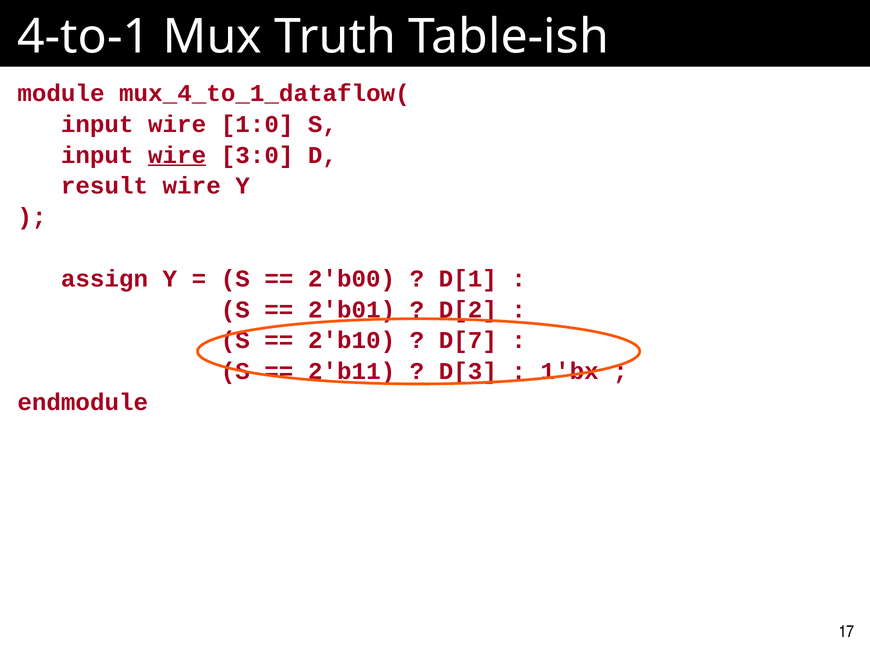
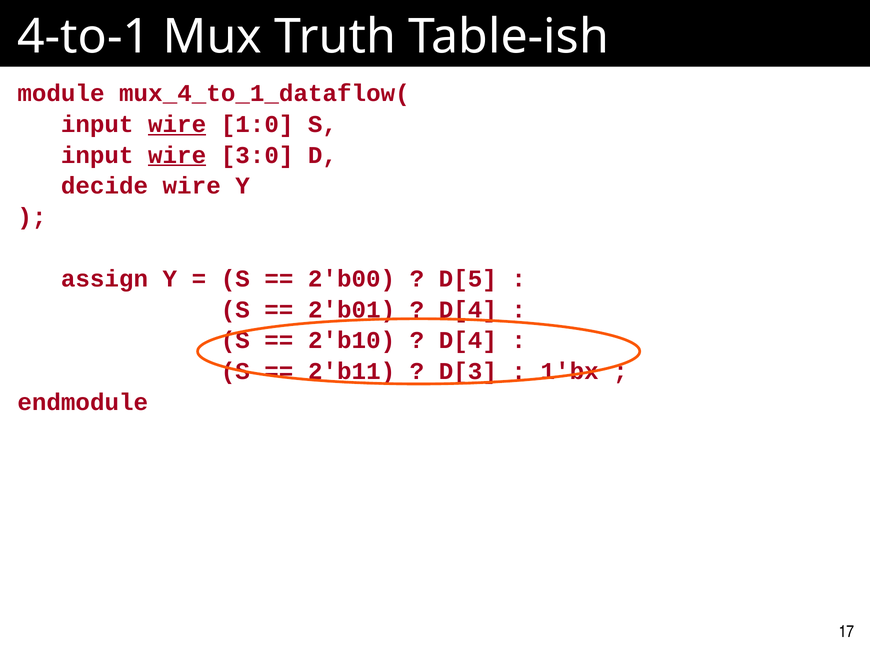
wire underline: none -> present (177, 124)
result: result -> decide (104, 186)
D[1: D[1 -> D[5 (468, 279)
D[2: D[2 -> D[4 (468, 310)
D[7: D[7 -> D[4 (468, 341)
